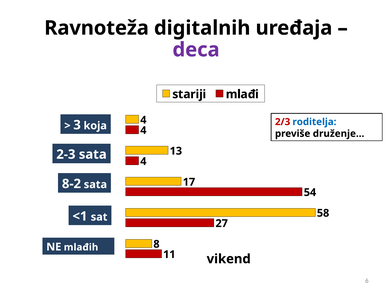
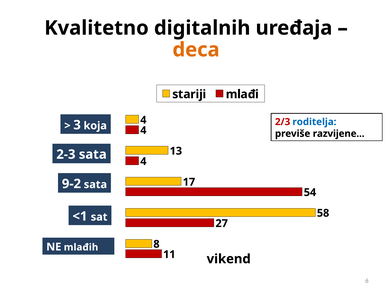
Ravnoteža: Ravnoteža -> Kvalitetno (96, 28)
deca colour: purple -> orange (196, 50)
druženje: druženje -> razvijene (339, 134)
8-2: 8-2 -> 9-2 (71, 184)
